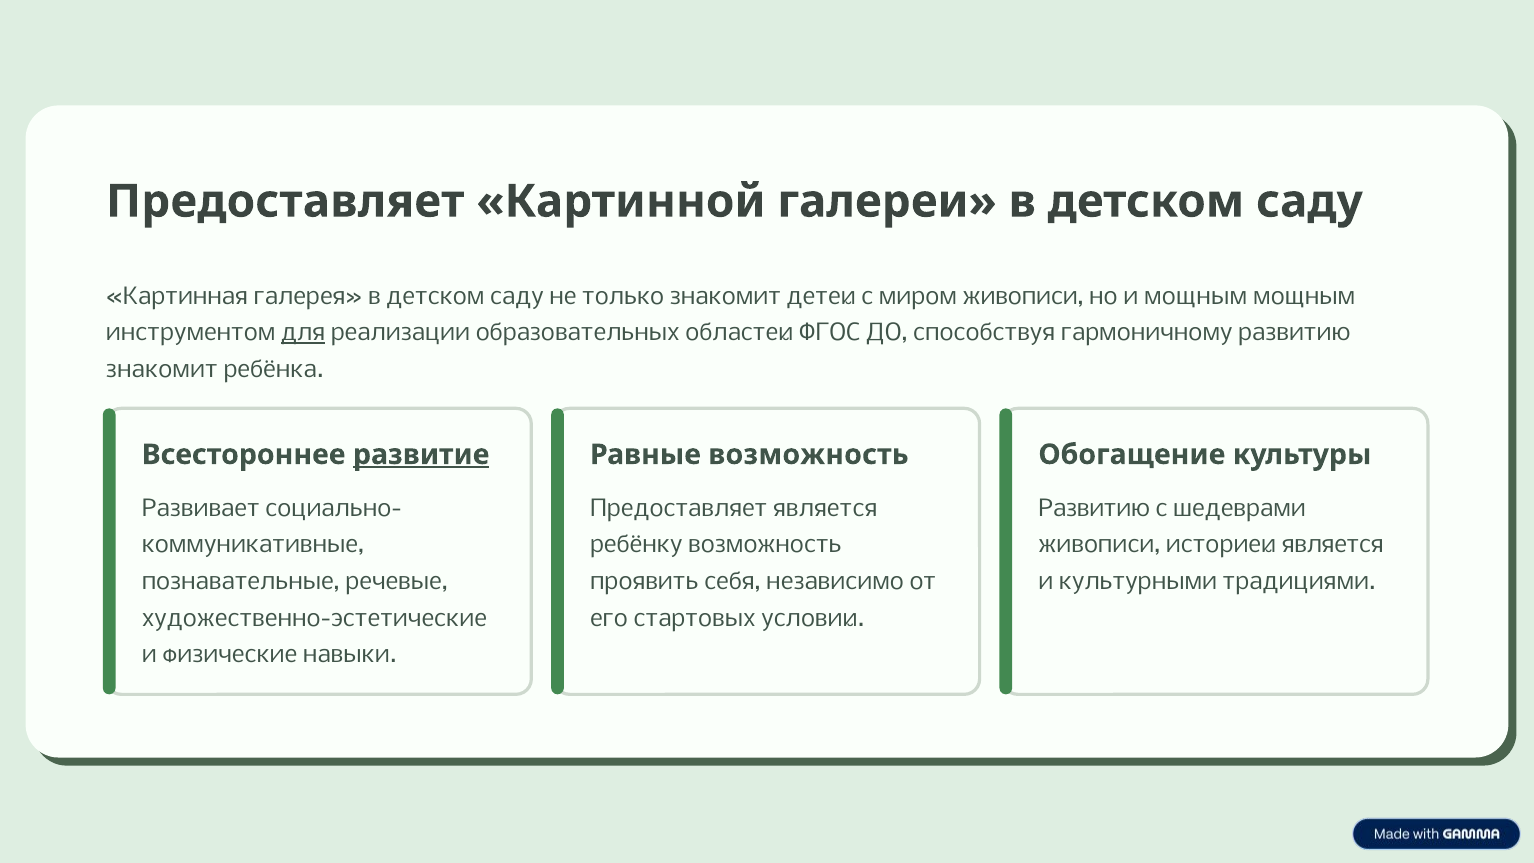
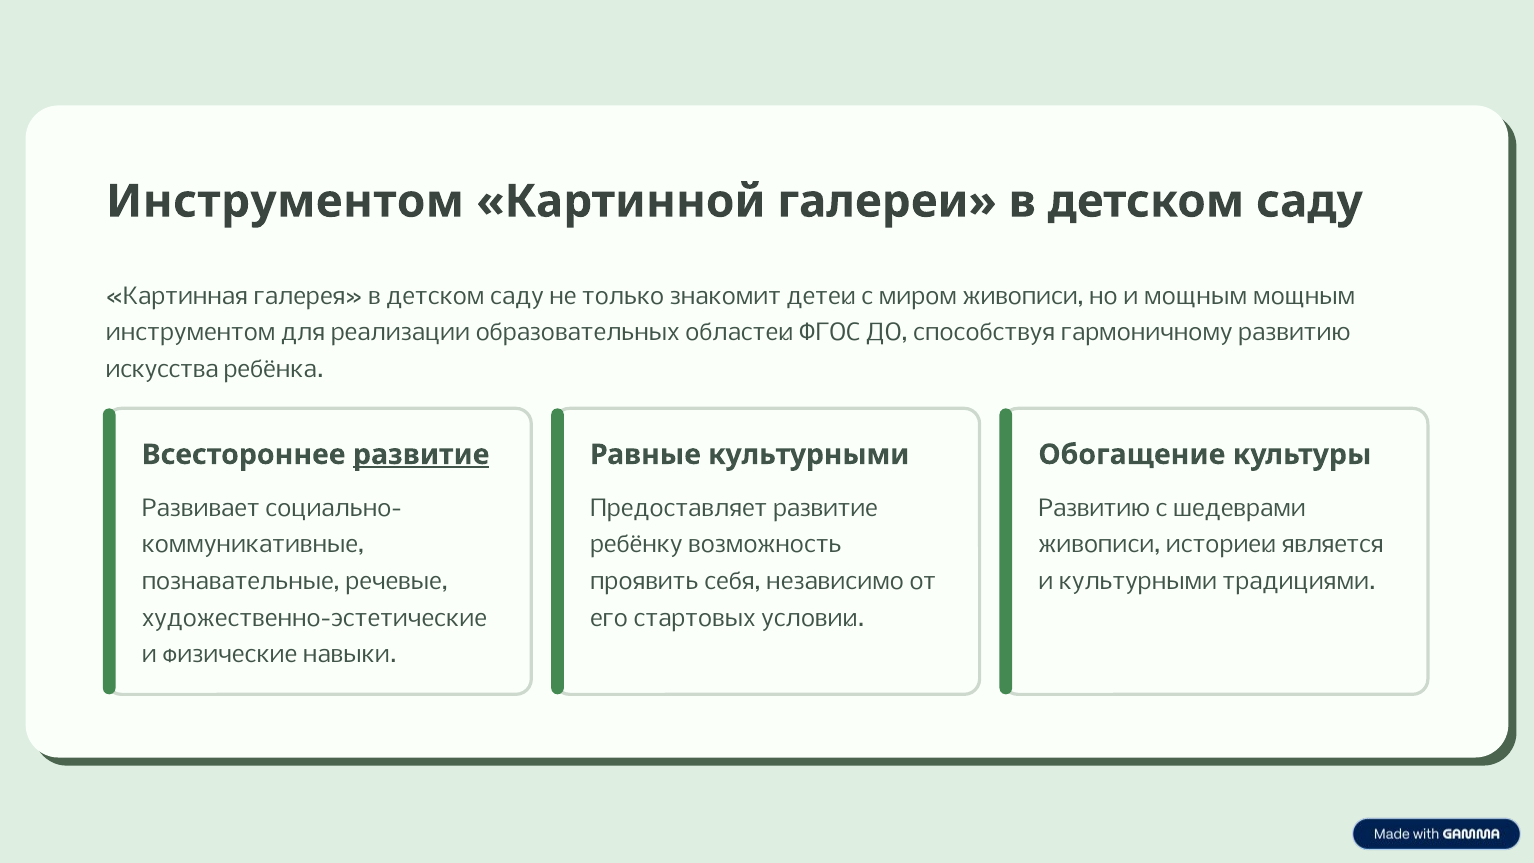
Предоставляет: Предоставляет -> Инструментом (285, 202)
для underline: present -> none (303, 333)
знакомит: знакомит -> искусства (162, 370)
Равные возможность: возможность -> культурными (809, 455)
Предоставляет является: является -> развитие (825, 509)
